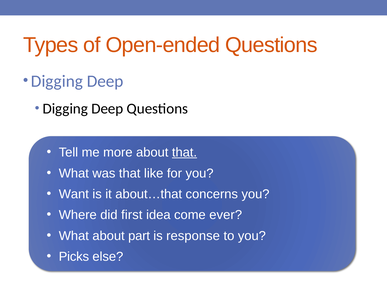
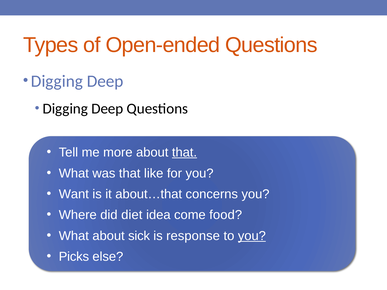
first: first -> diet (132, 215)
ever: ever -> food (226, 215)
part: part -> sick (139, 236)
you underline: none -> present (252, 236)
